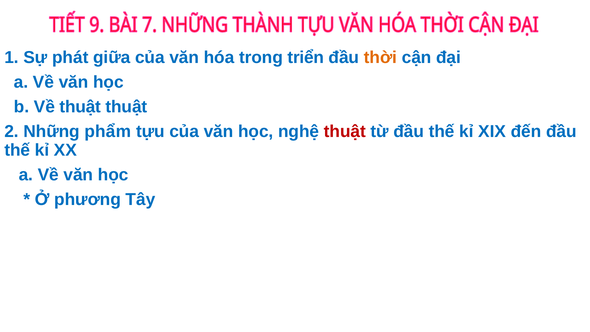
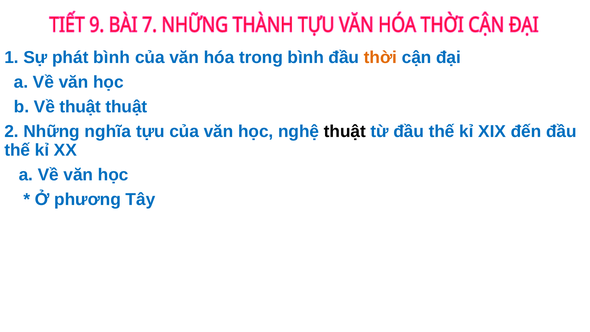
phát giữa: giữa -> bình (112, 57)
trong triển: triển -> bình (306, 57)
phẩm: phẩm -> nghĩa (108, 131)
thuật colour: red -> black (345, 131)
